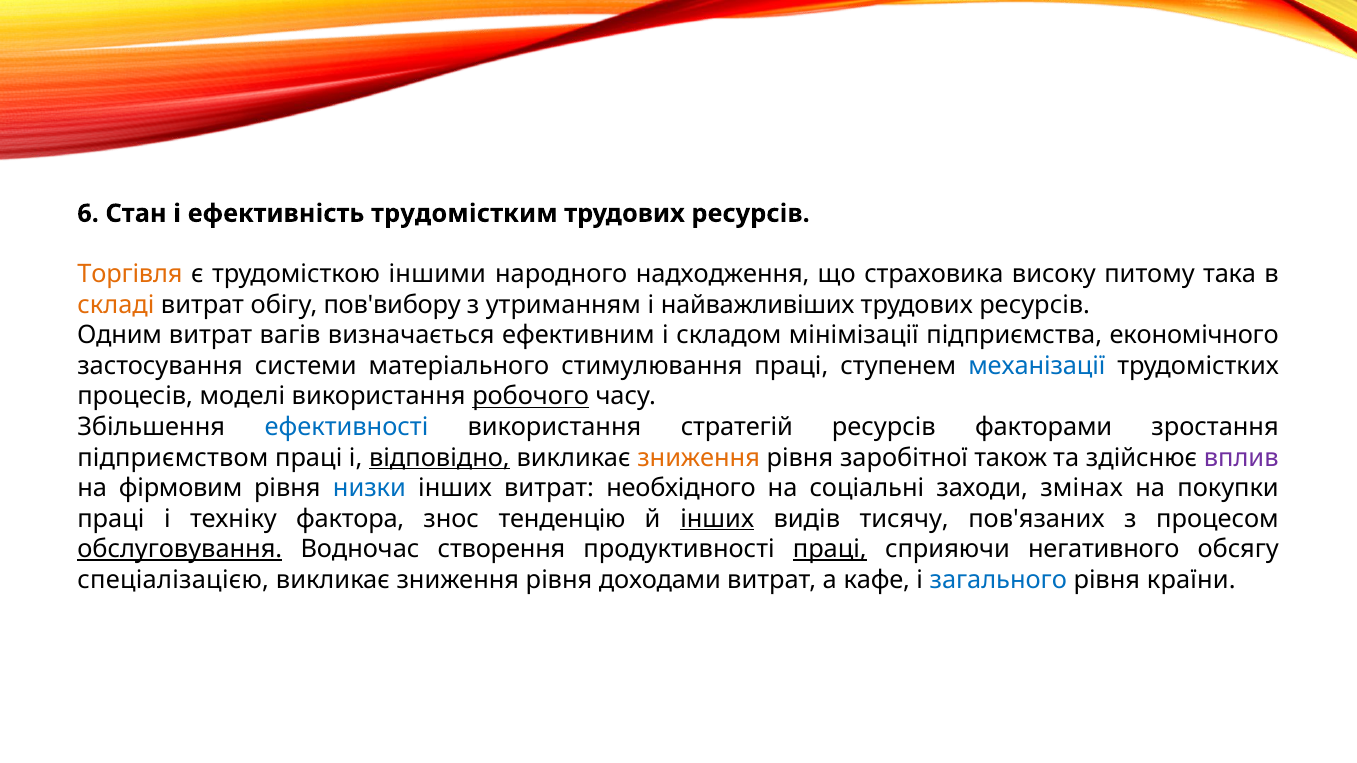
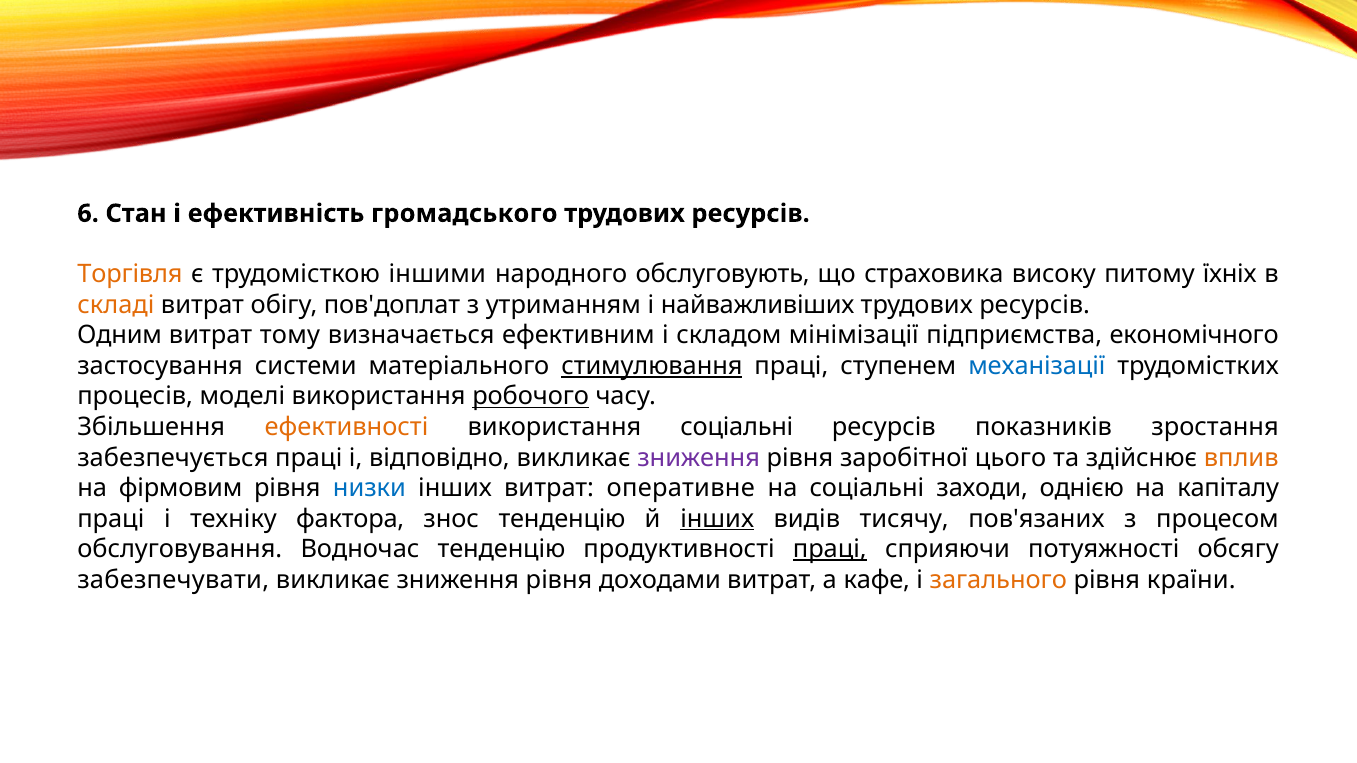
трудомістким: трудомістким -> громадського (464, 214)
надходження: надходження -> обслуговують (723, 275)
така: така -> їхніх (1230, 275)
пов'вибору: пов'вибору -> пов'доплат (392, 305)
вагів: вагів -> тому (290, 336)
стимулювання underline: none -> present (652, 366)
ефективності colour: blue -> orange (346, 427)
використання стратегій: стратегій -> соціальні (737, 427)
факторами: факторами -> показників (1044, 427)
підприємством: підприємством -> забезпечується (173, 458)
відповідно underline: present -> none (439, 458)
зниження colour: orange -> purple (699, 458)
також: також -> цього (1011, 458)
вплив colour: purple -> orange (1241, 458)
необхідного: необхідного -> оперативне (681, 488)
змінах: змінах -> однією (1082, 488)
покупки: покупки -> капіталу (1228, 488)
обслуговування underline: present -> none (180, 549)
Водночас створення: створення -> тенденцію (502, 549)
негативного: негативного -> потуяжності (1104, 549)
спеціалізацією: спеціалізацією -> забезпечувати (173, 580)
загального colour: blue -> orange (998, 580)
